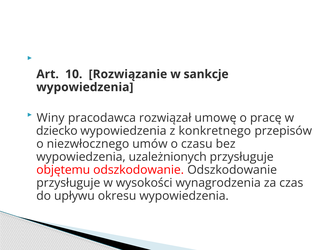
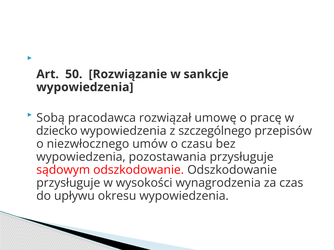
10: 10 -> 50 (74, 74)
Winy: Winy -> Sobą (51, 118)
konkretnego: konkretnego -> szczególnego (215, 131)
uzależnionych: uzależnionych -> pozostawania (168, 157)
objętemu: objętemu -> sądowym (63, 170)
